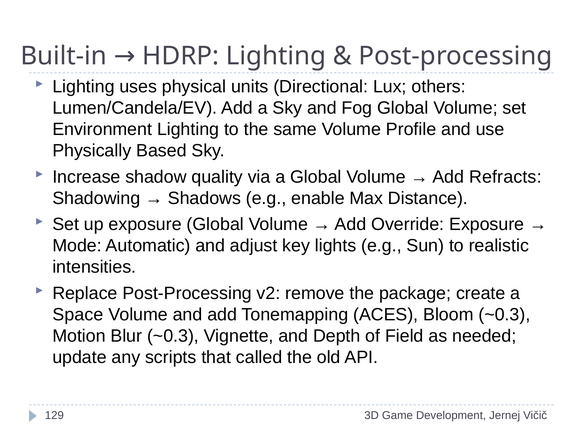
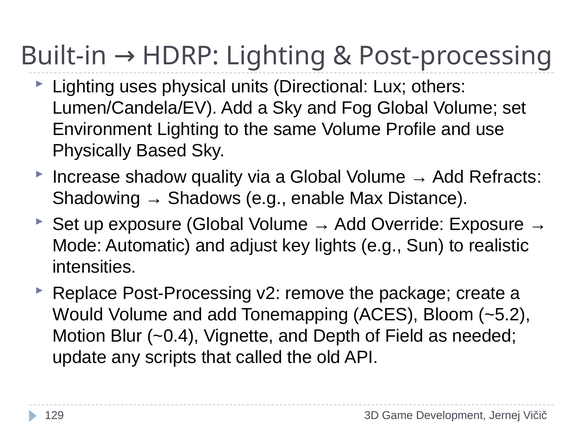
Space: Space -> Would (78, 315)
Bloom ~0.3: ~0.3 -> ~5.2 (504, 315)
Blur ~0.3: ~0.3 -> ~0.4 (173, 336)
